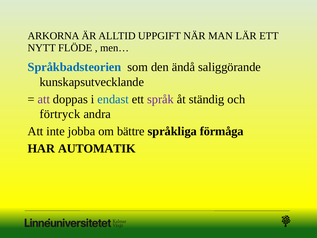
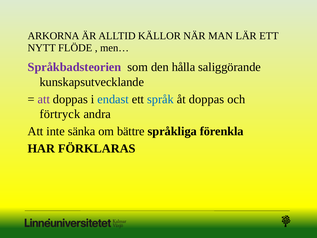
UPPGIFT: UPPGIFT -> KÄLLOR (159, 36)
Språkbadsteorien colour: blue -> purple (74, 67)
ändå: ändå -> hålla (184, 67)
språk colour: purple -> blue (161, 99)
åt ständig: ständig -> doppas (207, 99)
jobba: jobba -> sänka (82, 131)
förmåga: förmåga -> förenkla (222, 131)
AUTOMATIK: AUTOMATIK -> FÖRKLARAS (97, 149)
